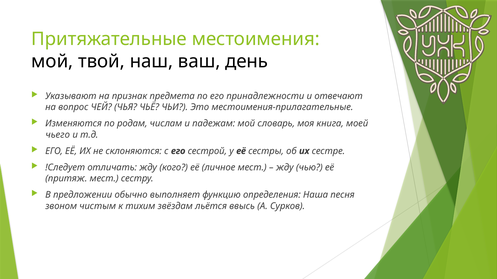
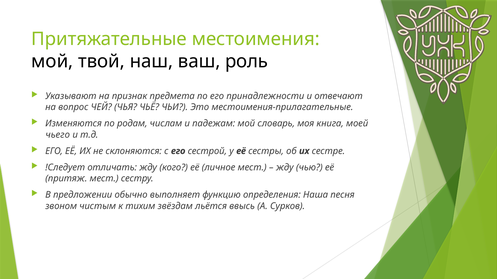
день: день -> роль (247, 62)
